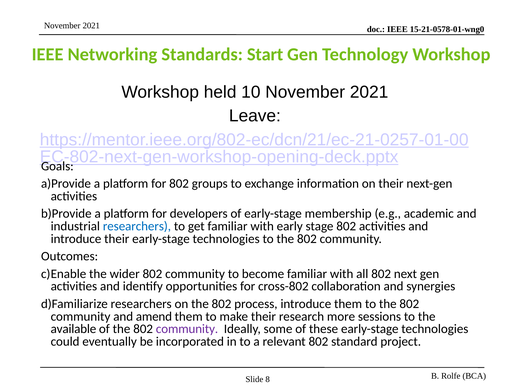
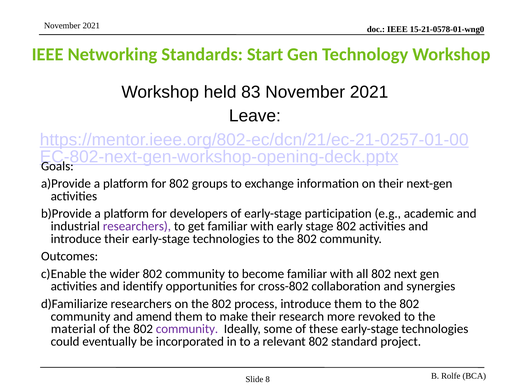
10: 10 -> 83 (251, 92)
membership: membership -> participation (338, 214)
researchers colour: blue -> purple (137, 226)
sessions: sessions -> revoked (379, 317)
available: available -> material (73, 329)
